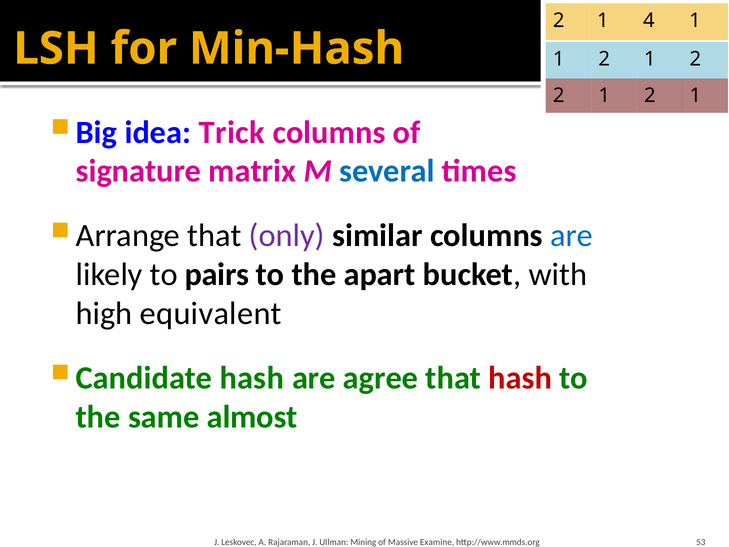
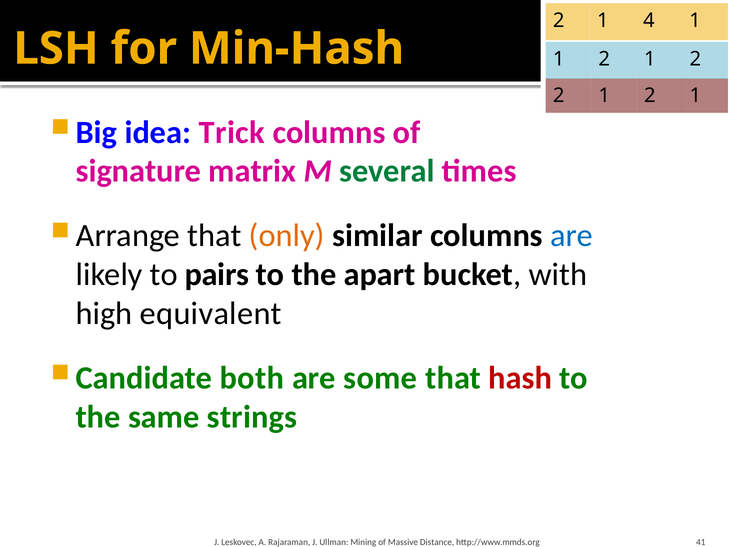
several colour: blue -> green (387, 171)
only colour: purple -> orange (287, 236)
hash: hash -> both (252, 378)
agree: agree -> some (380, 378)
almost: almost -> strings (252, 417)
Examine: Examine -> Distance (437, 542)
53: 53 -> 41 (701, 542)
